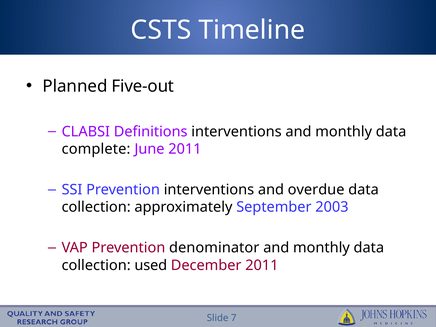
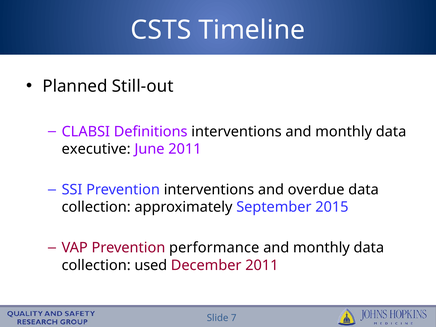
Five-out: Five-out -> Still-out (143, 86)
complete: complete -> executive (96, 149)
2003: 2003 -> 2015 (332, 207)
denominator: denominator -> performance (214, 248)
